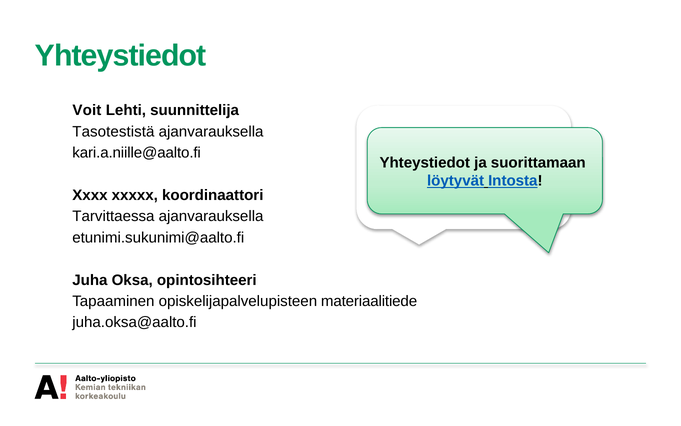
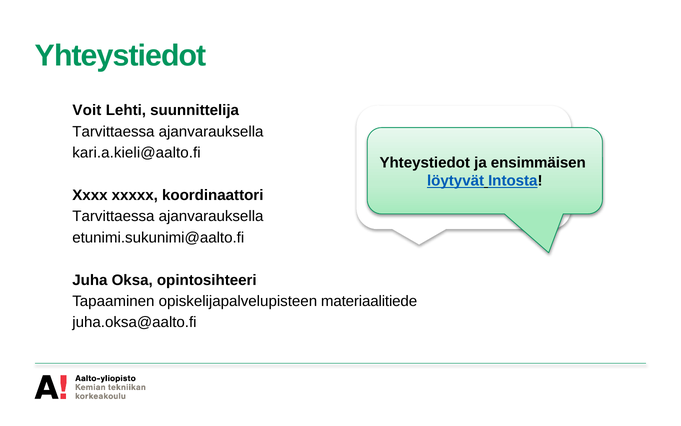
Tasotestistä: Tasotestistä -> Tarvittaessa (113, 132)
kari.a.niille@aalto.fi: kari.a.niille@aalto.fi -> kari.a.kieli@aalto.fi (137, 153)
suorittamaan: suorittamaan -> ensimmäisen (538, 163)
